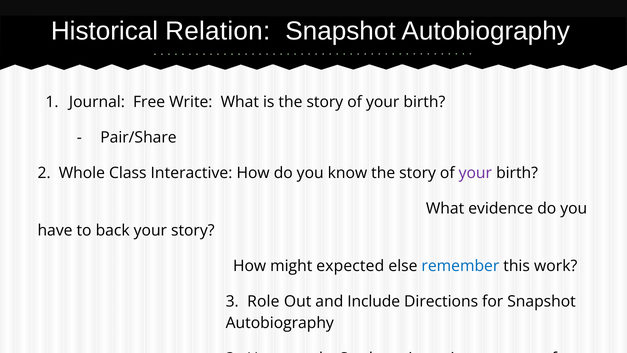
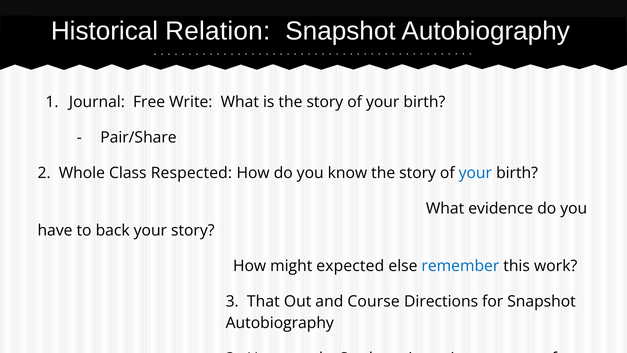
Interactive: Interactive -> Respected (191, 173)
your colour: purple -> blue (475, 173)
Role: Role -> That (263, 301)
Include: Include -> Course (374, 301)
